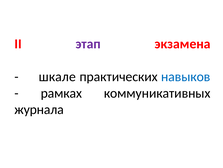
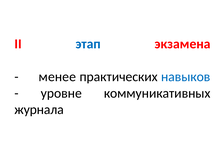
этап colour: purple -> blue (88, 44)
шкале: шкале -> менее (57, 76)
рамках: рамках -> уровне (61, 93)
